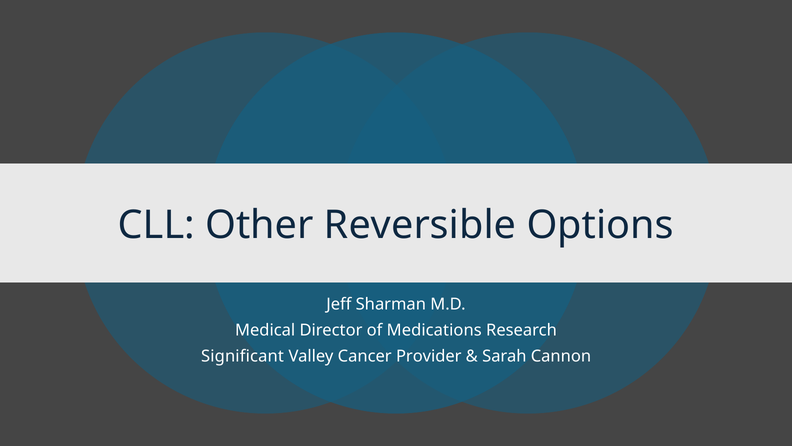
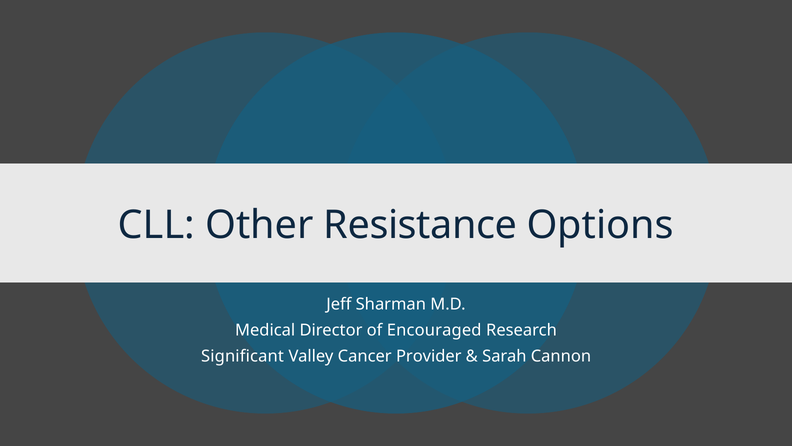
Reversible: Reversible -> Resistance (420, 225)
Medications: Medications -> Encouraged (434, 330)
